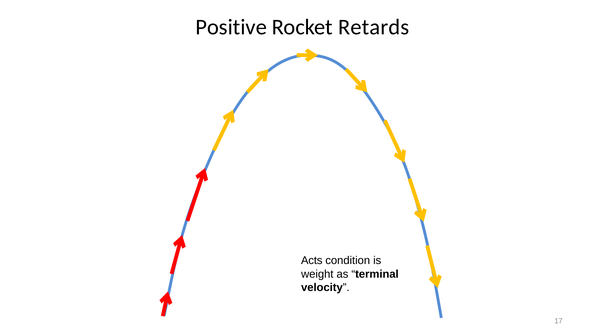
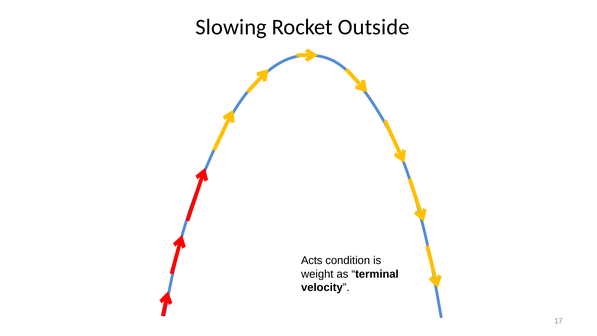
Positive: Positive -> Slowing (231, 27)
Retards: Retards -> Outside (374, 27)
